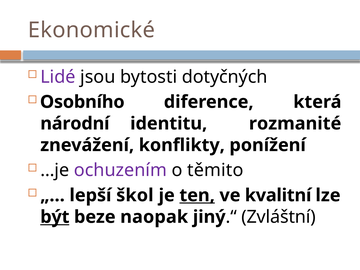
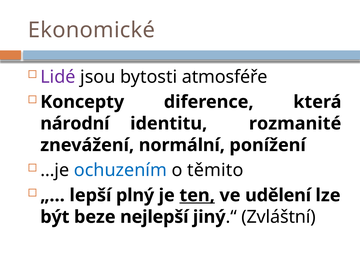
dotyčných: dotyčných -> atmosféře (225, 77)
Osobního: Osobního -> Koncepty (82, 102)
konflikty: konflikty -> normální (182, 145)
ochuzením colour: purple -> blue (120, 170)
škol: škol -> plný (135, 195)
kvalitní: kvalitní -> udělení (278, 195)
být underline: present -> none (55, 217)
naopak: naopak -> nejlepší (154, 217)
